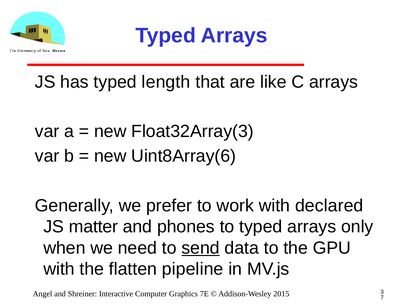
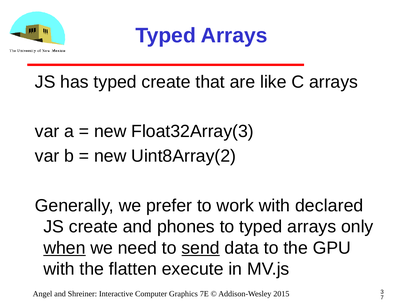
typed length: length -> create (166, 82)
Uint8Array(6: Uint8Array(6 -> Uint8Array(2 (184, 156)
JS matter: matter -> create (93, 227)
when underline: none -> present (64, 248)
pipeline: pipeline -> execute (193, 269)
